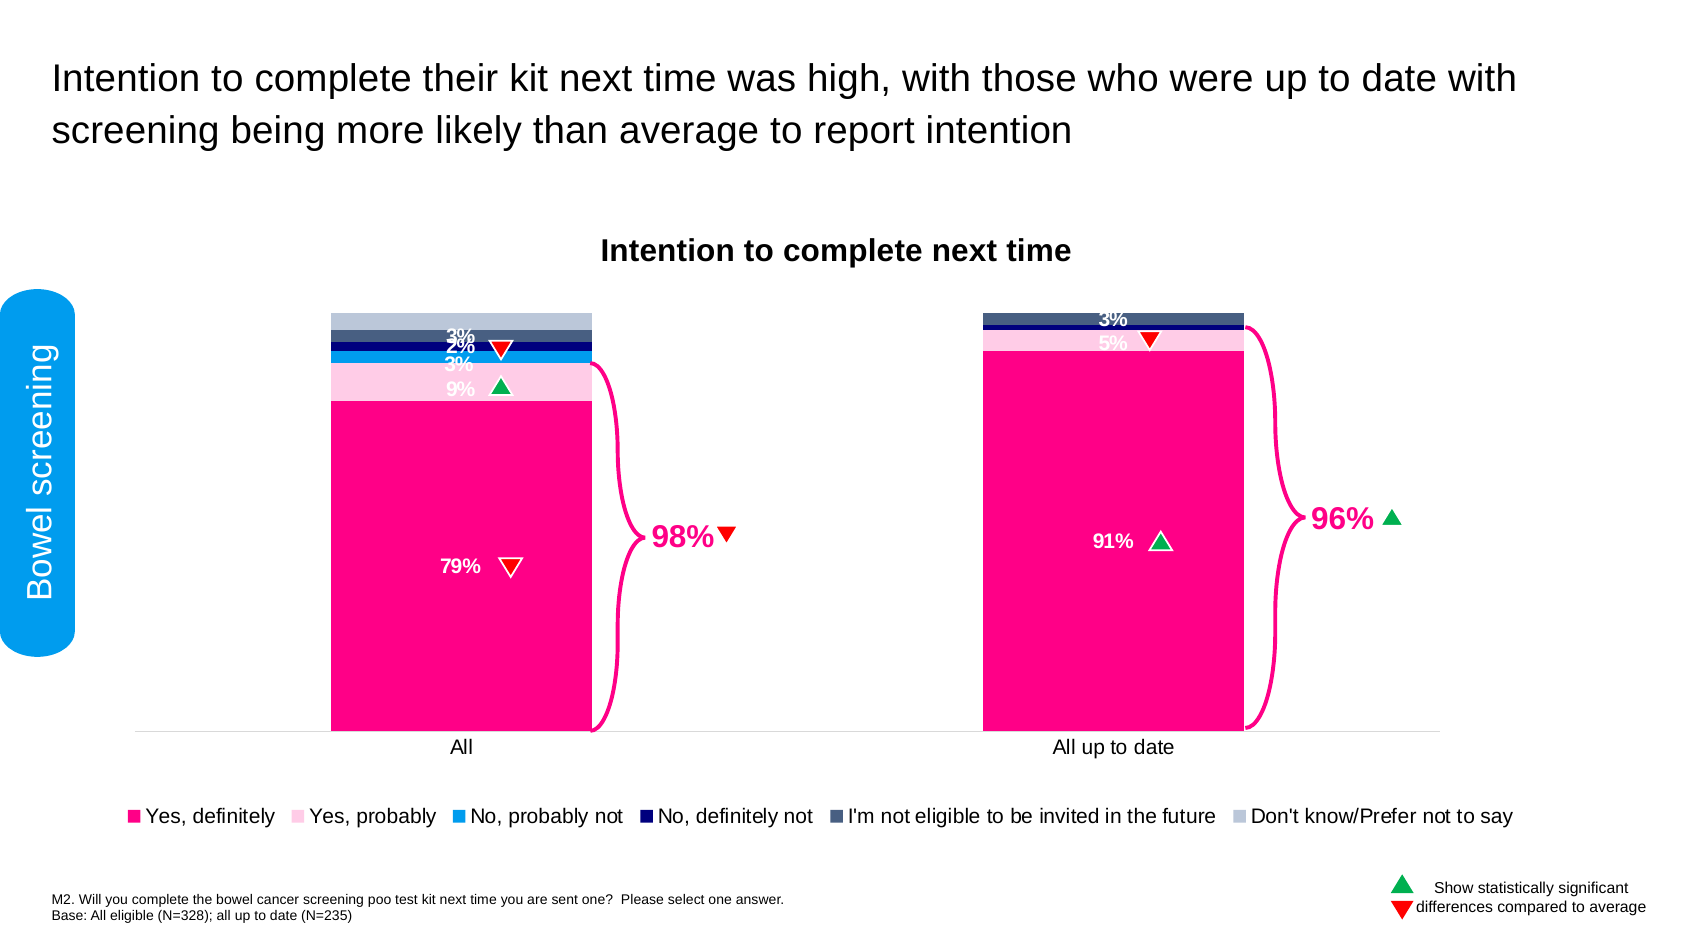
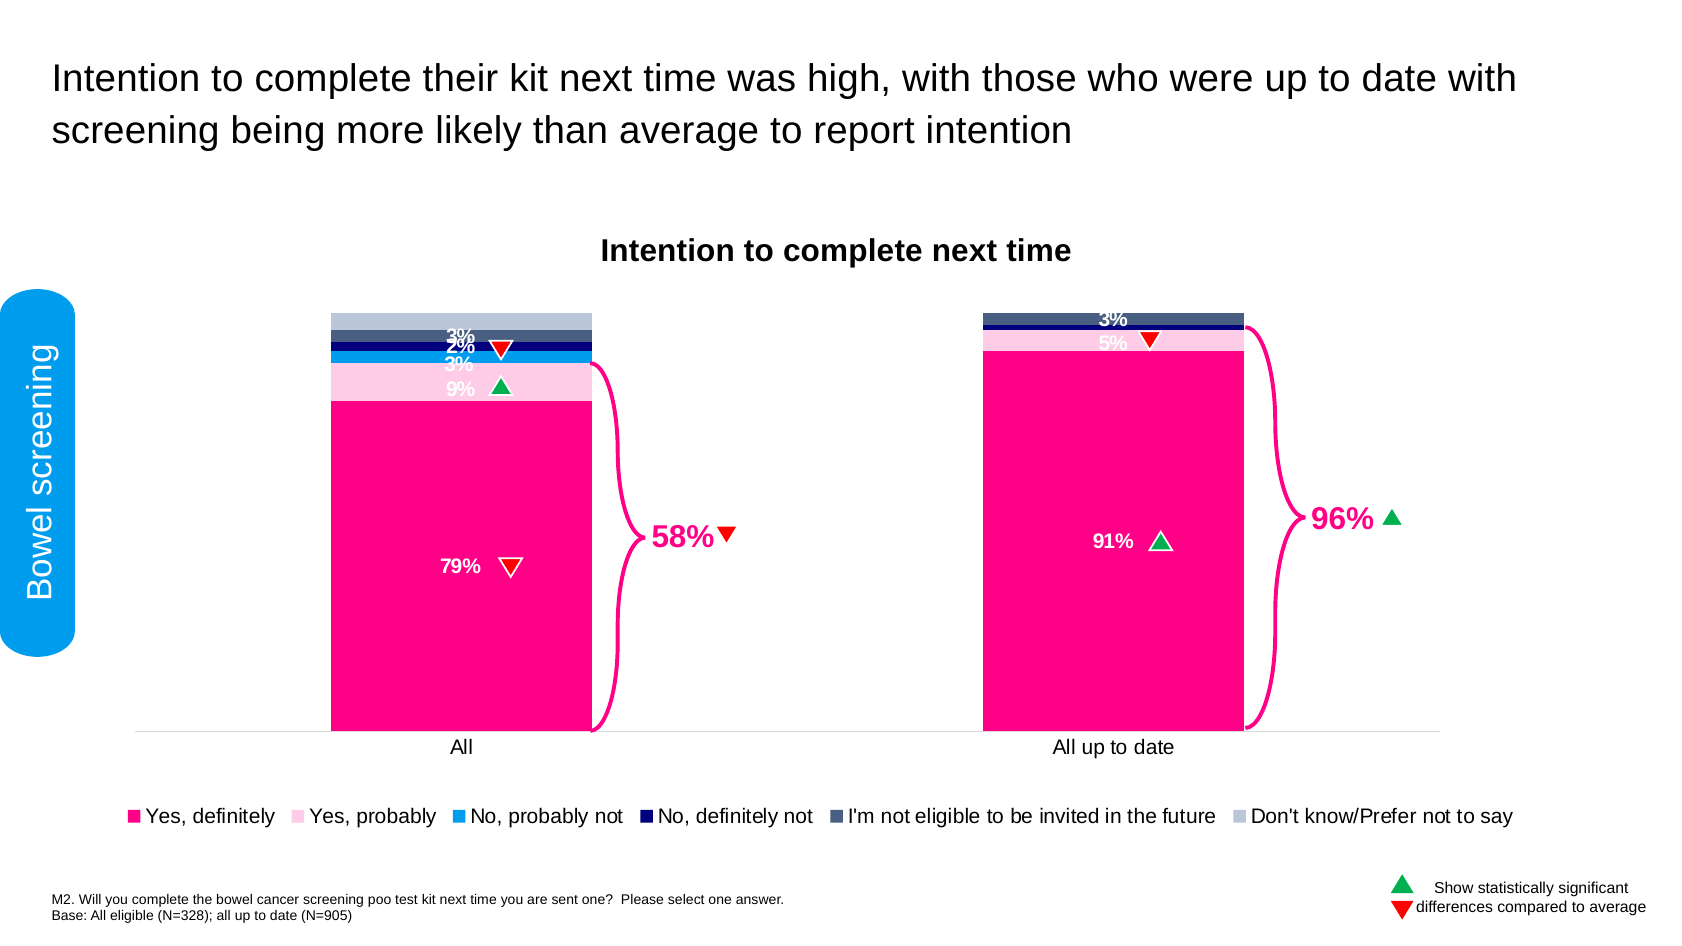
98%: 98% -> 58% (683, 537)
N=235: N=235 -> N=905 (327, 916)
